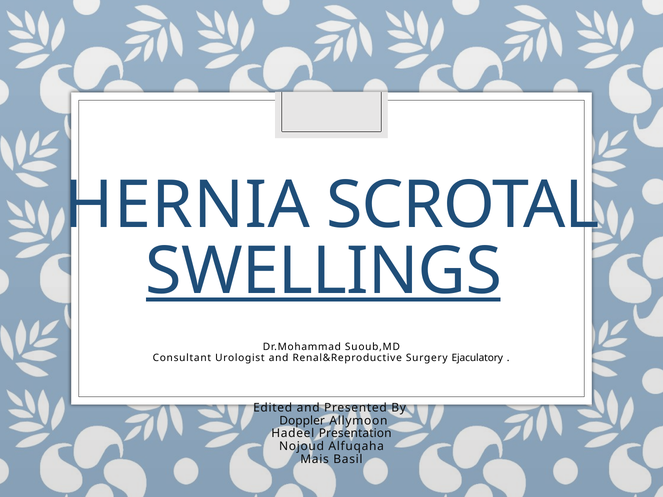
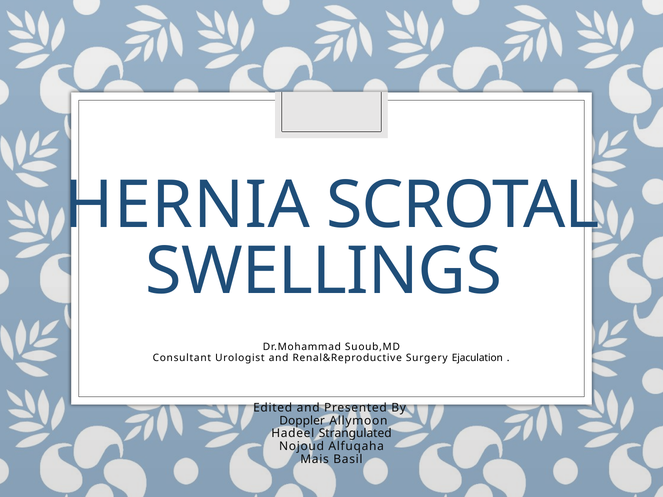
SWELLINGS underline: present -> none (324, 271)
Ejaculatory: Ejaculatory -> Ejaculation (477, 358)
Presentation: Presentation -> Strangulated (355, 434)
